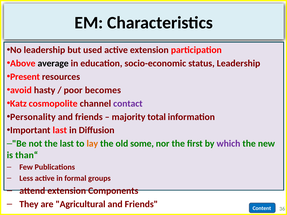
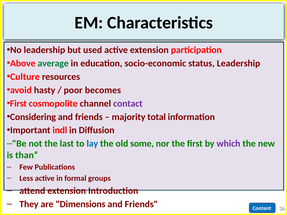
average colour: black -> green (53, 63)
Present: Present -> Culture (25, 77)
Katz: Katz -> First (18, 104)
Personality: Personality -> Considering (33, 117)
Important last: last -> indl (60, 130)
lay colour: orange -> blue (92, 144)
Components: Components -> Introduction (113, 191)
Agricultural: Agricultural -> Dimensions (81, 204)
